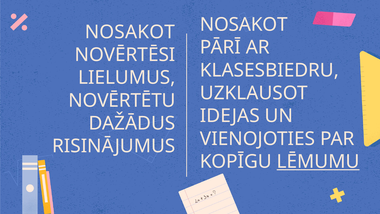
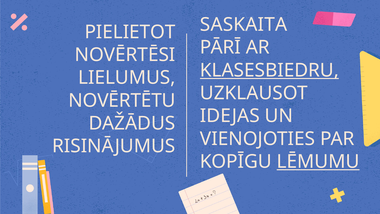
NOSAKOT: NOSAKOT -> SASKAITA (244, 25)
NOSAKOT: NOSAKOT -> PIELIETOT (130, 32)
KLASESBIEDRU underline: none -> present (269, 70)
